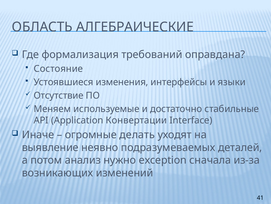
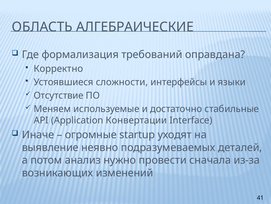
Состояние: Состояние -> Корректно (58, 68)
изменения: изменения -> сложности (122, 82)
делать: делать -> startup (137, 134)
exception: exception -> провести (163, 160)
